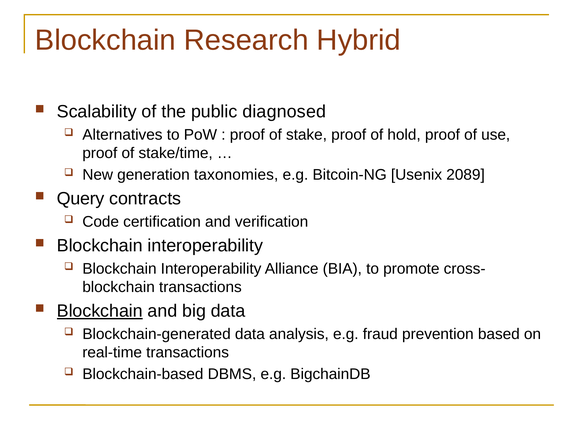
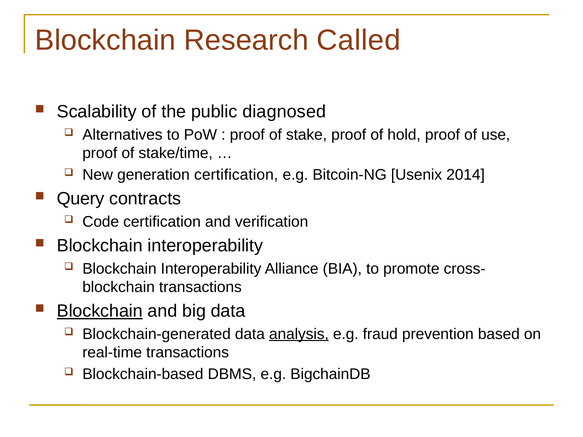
Hybrid: Hybrid -> Called (359, 40)
generation taxonomies: taxonomies -> certification (236, 175)
2089: 2089 -> 2014 (466, 175)
analysis underline: none -> present (299, 334)
